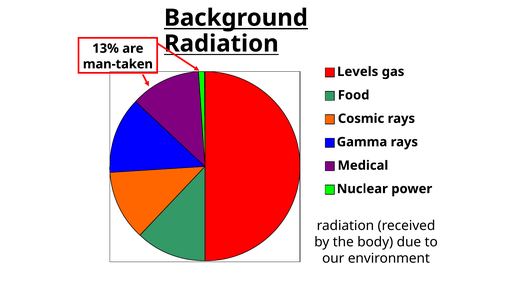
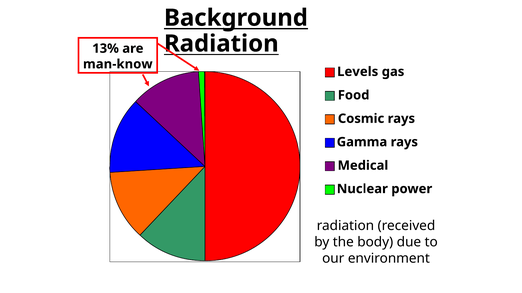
man-taken: man-taken -> man-know (118, 64)
